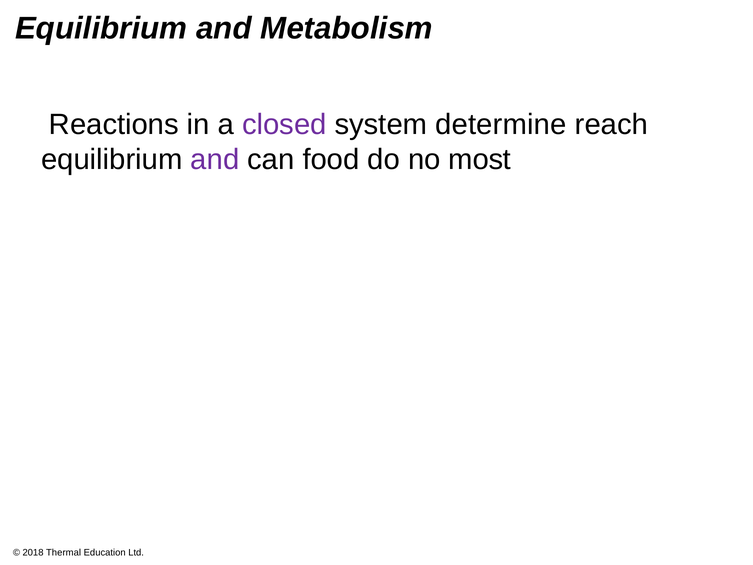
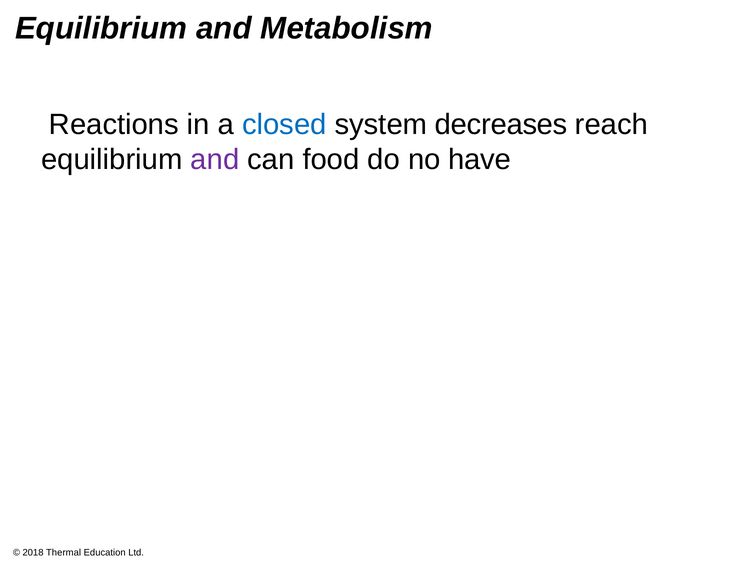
closed colour: purple -> blue (284, 124)
determine: determine -> decreases (501, 124)
most: most -> have (480, 160)
